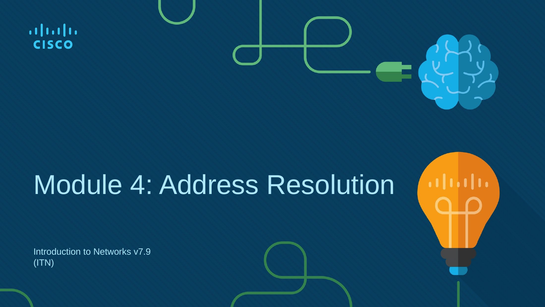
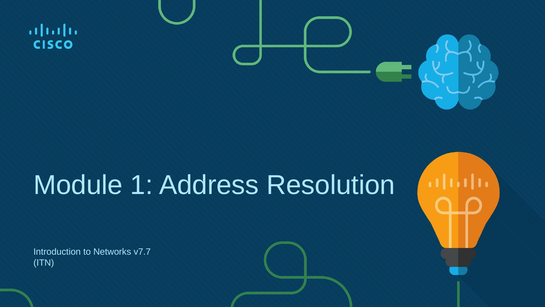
4: 4 -> 1 (142, 185)
v7.9: v7.9 -> v7.7 (142, 251)
